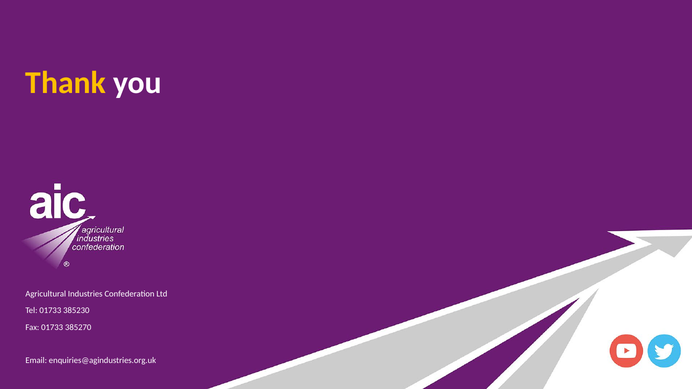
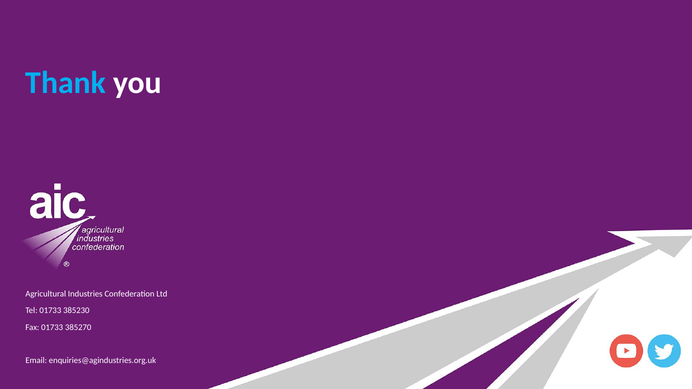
Thank colour: yellow -> light blue (66, 83)
